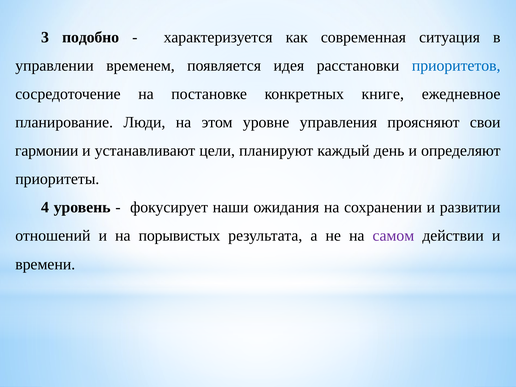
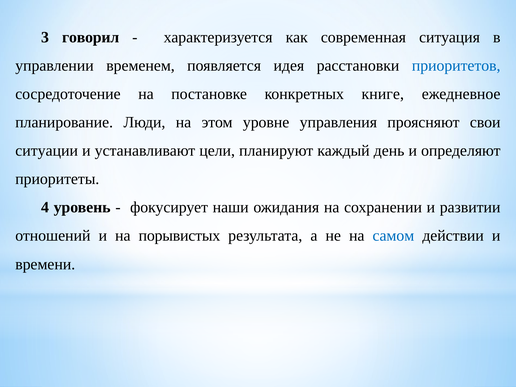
подобно: подобно -> говорил (91, 37)
гармонии: гармонии -> ситуации (47, 151)
самом colour: purple -> blue (393, 236)
